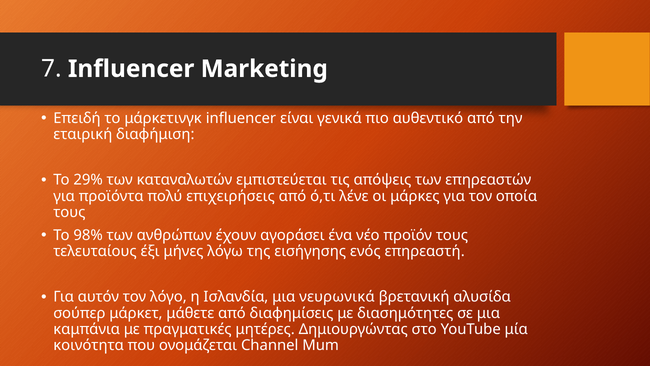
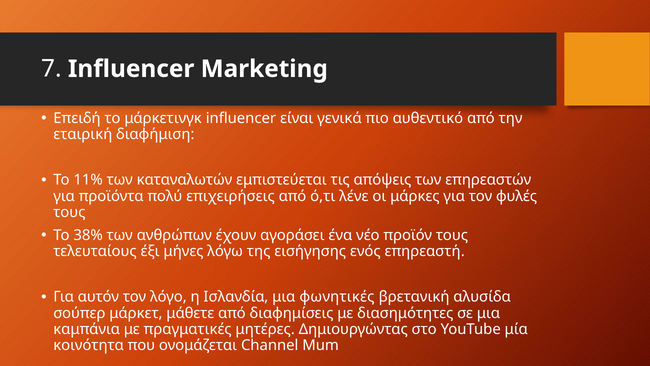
29%: 29% -> 11% (88, 180)
οποία: οποία -> φυλές (516, 196)
98%: 98% -> 38% (88, 235)
νευρωνικά: νευρωνικά -> φωνητικές (337, 297)
